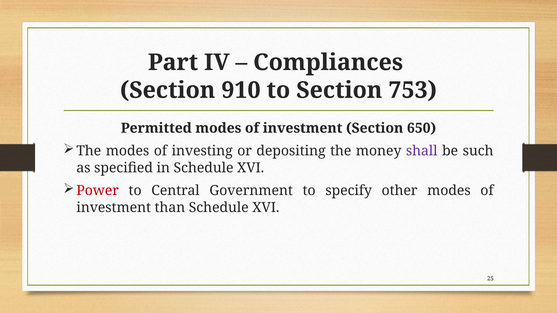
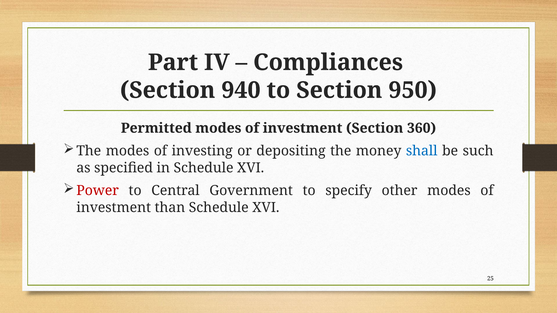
910: 910 -> 940 (241, 90)
753: 753 -> 950 (413, 90)
650: 650 -> 360 (422, 128)
shall colour: purple -> blue (422, 151)
